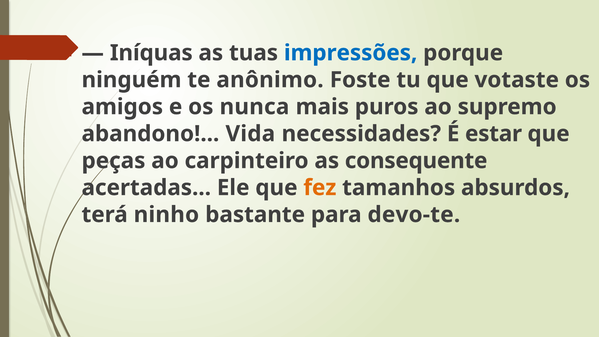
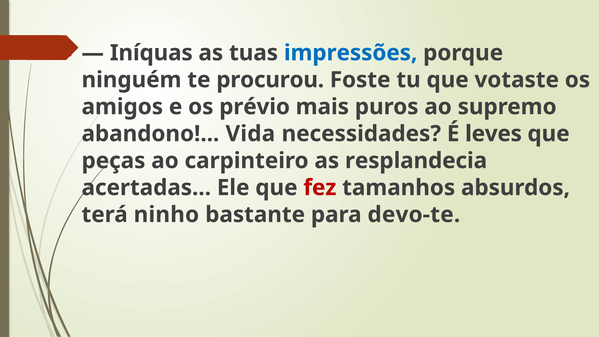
anônimo: anônimo -> procurou (270, 80)
nunca: nunca -> prévio (255, 107)
estar: estar -> leves (494, 134)
consequente: consequente -> resplandecia (416, 161)
fez colour: orange -> red (320, 188)
